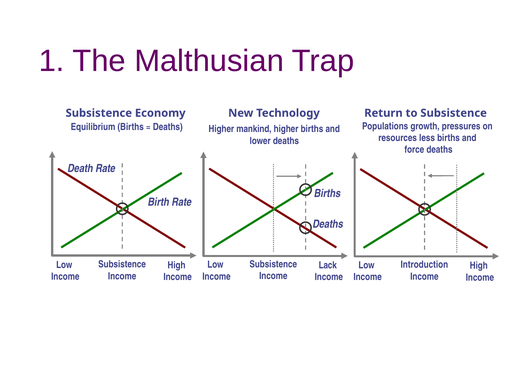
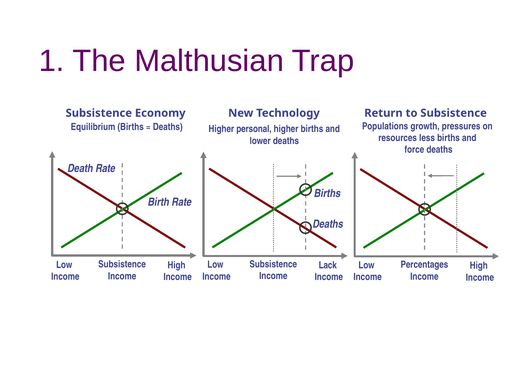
mankind: mankind -> personal (254, 129)
Introduction: Introduction -> Percentages (424, 265)
